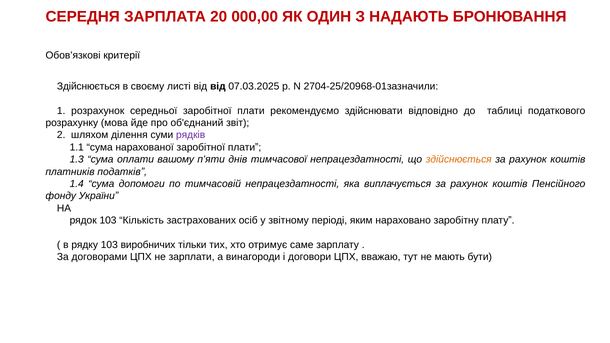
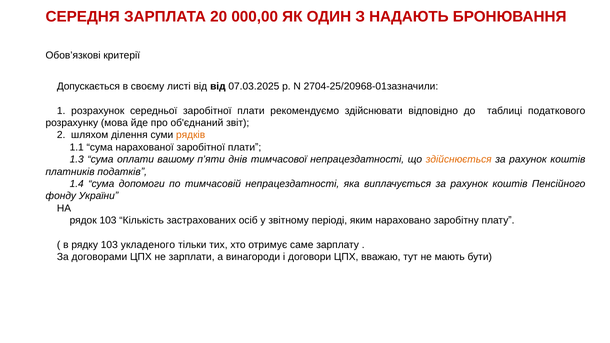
Здійснюється: Здійснюється -> Допускається (88, 86)
рядків colour: purple -> orange (191, 135)
виробничих: виробничих -> укладеного (148, 245)
